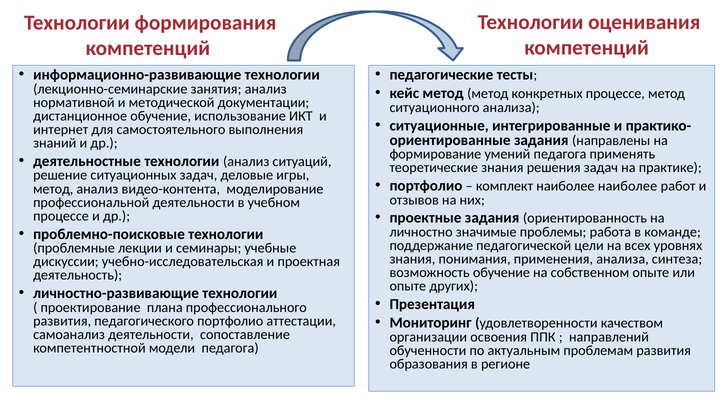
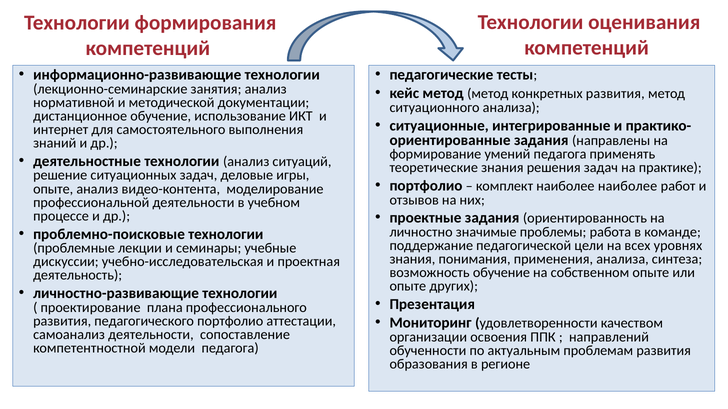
конкретных процессе: процессе -> развития (615, 94)
метод: метод -> опыте (53, 189)
